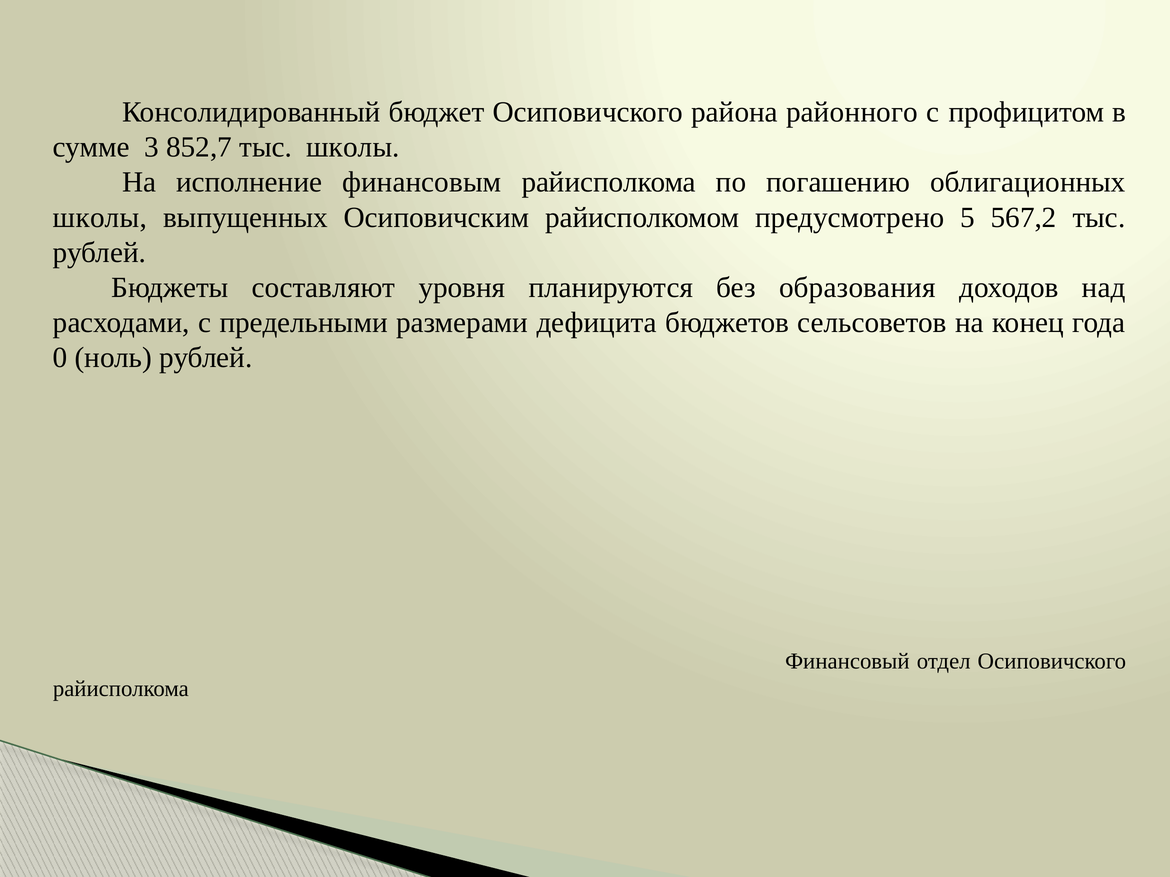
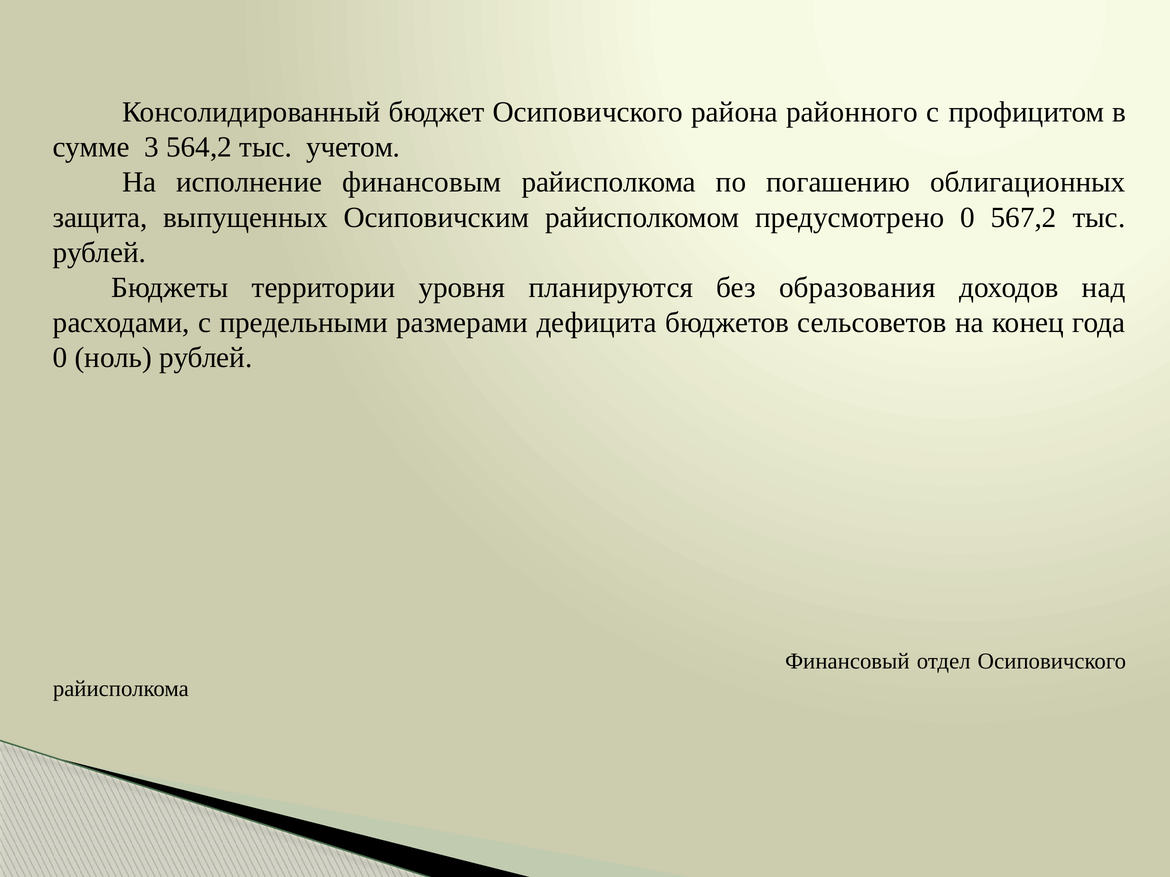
852,7: 852,7 -> 564,2 (199, 147)
тыс школы: школы -> учетом (353, 147)
школы: школы -> защита (100, 217)
предусмотрено 5: 5 -> 0 (968, 217)
составляют: составляют -> территории (324, 288)
